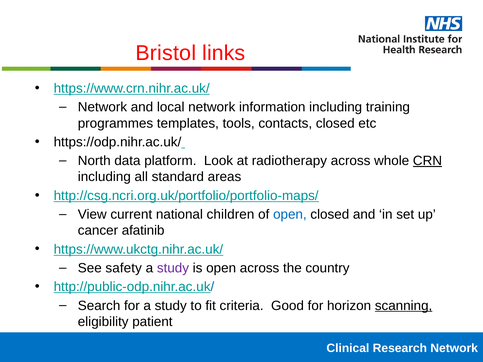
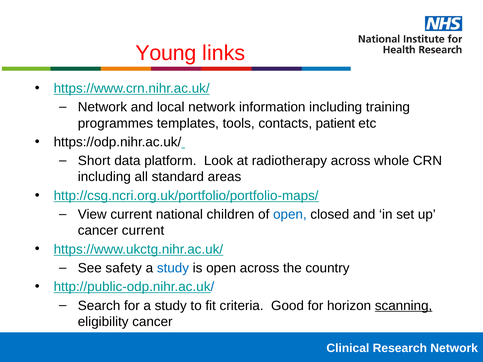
Bristol: Bristol -> Young (166, 53)
contacts closed: closed -> patient (335, 123)
North: North -> Short (94, 161)
CRN underline: present -> none (427, 161)
cancer afatinib: afatinib -> current (143, 231)
study colour: purple -> blue (173, 268)
eligibility patient: patient -> cancer (152, 322)
